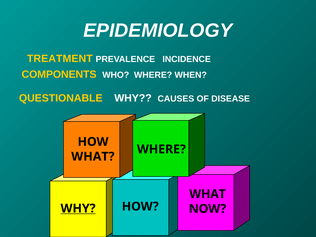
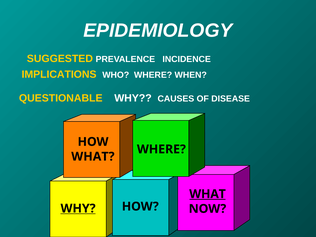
TREATMENT: TREATMENT -> SUGGESTED (60, 59)
COMPONENTS: COMPONENTS -> IMPLICATIONS (59, 74)
WHAT underline: none -> present (208, 194)
